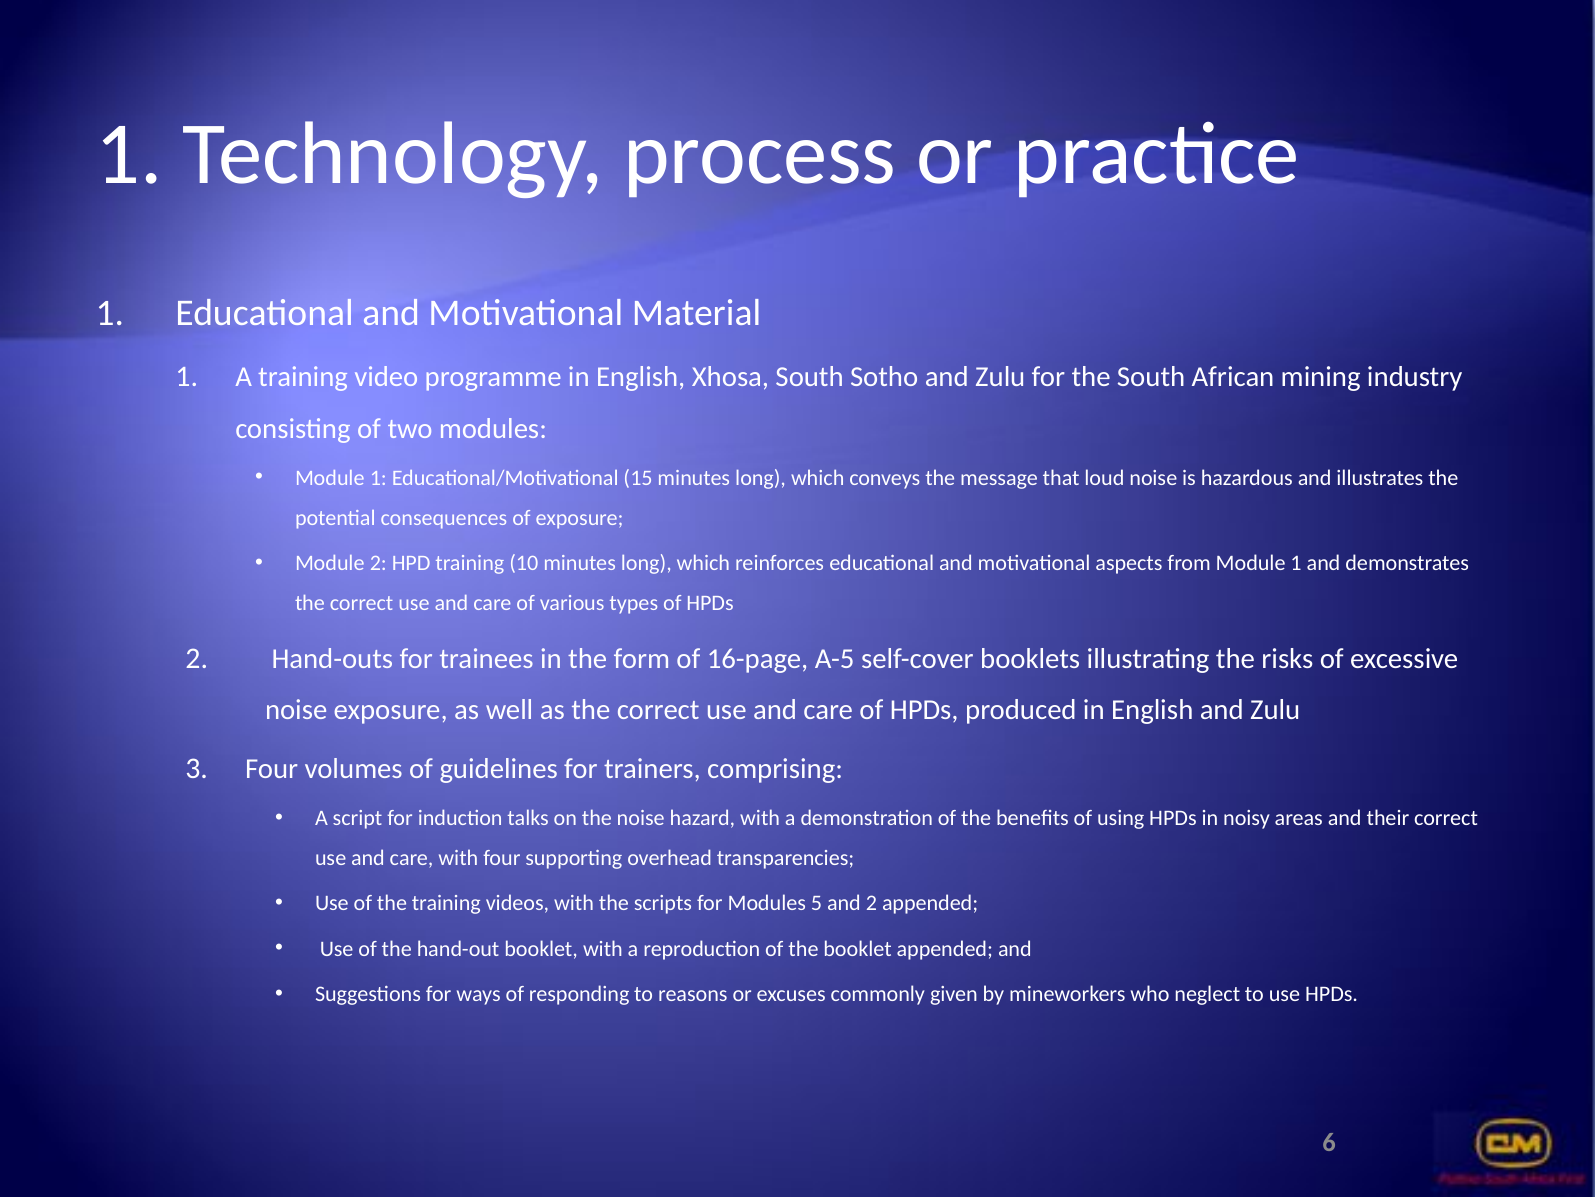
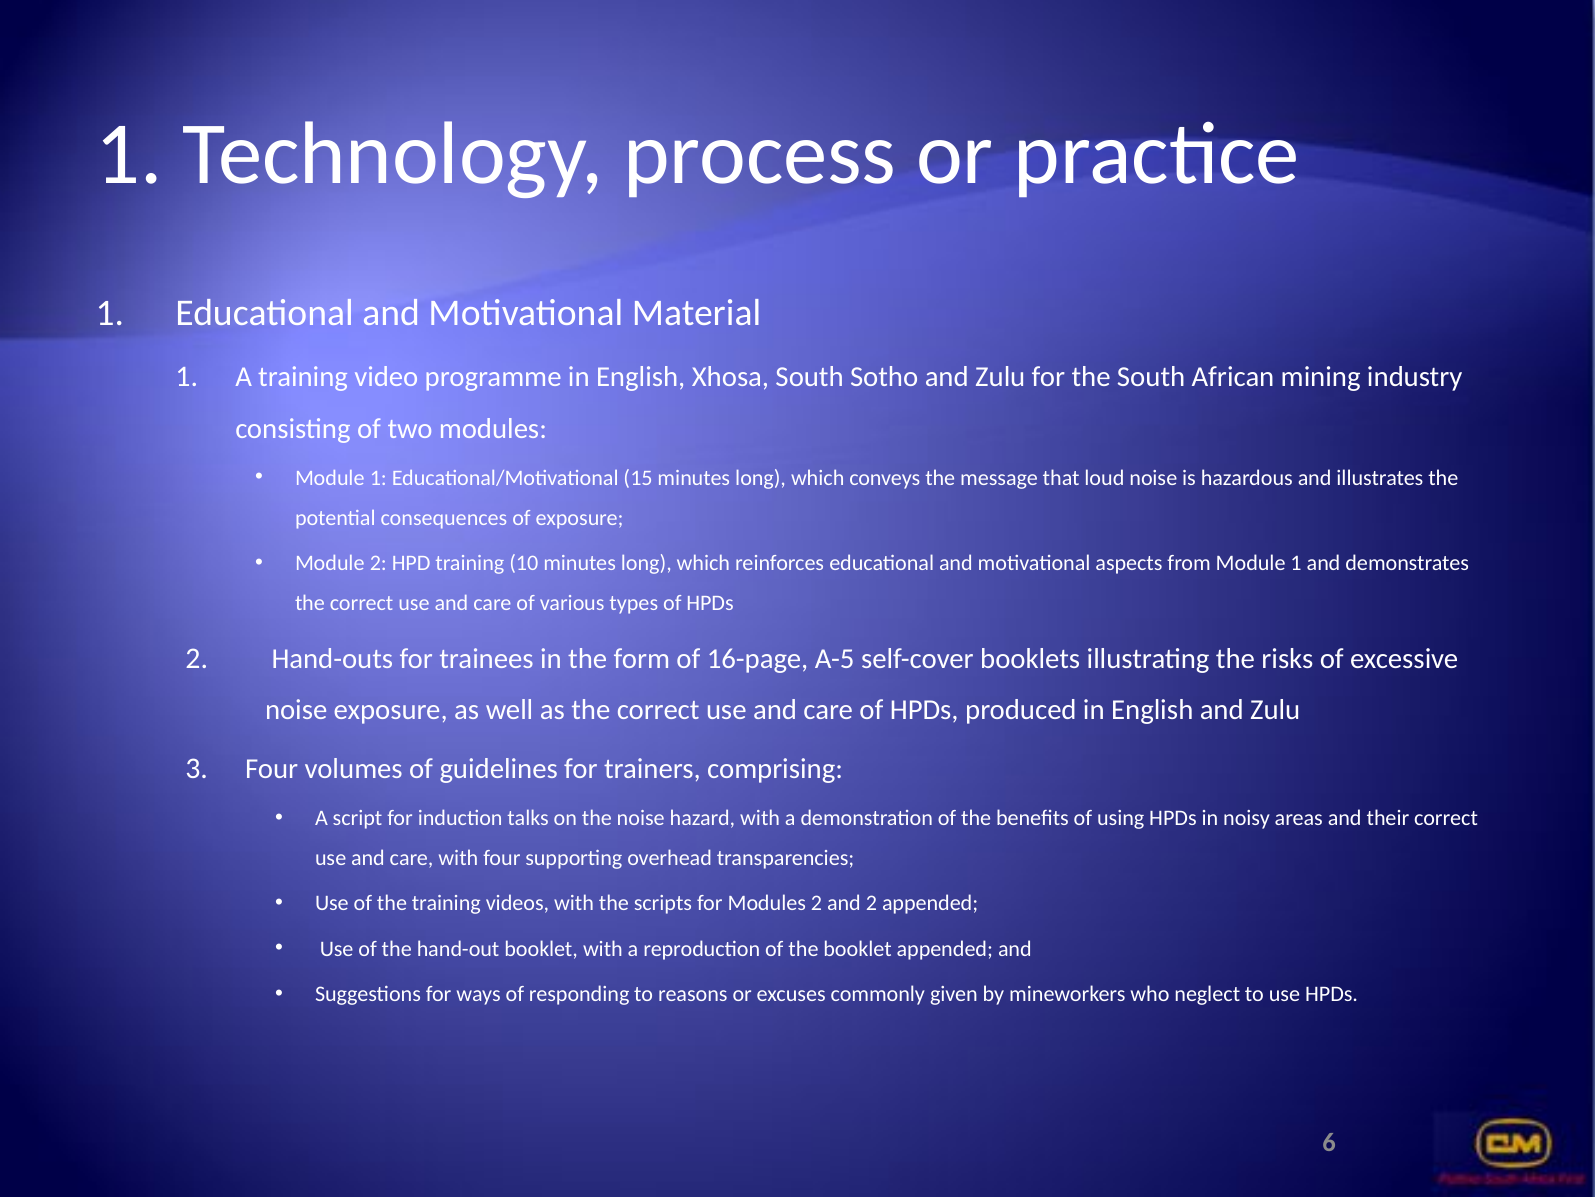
Modules 5: 5 -> 2 (816, 903)
